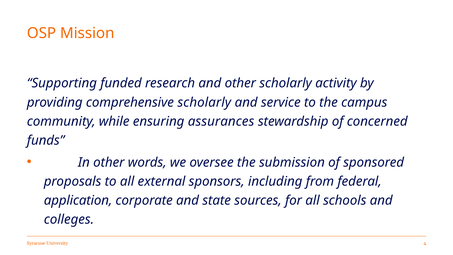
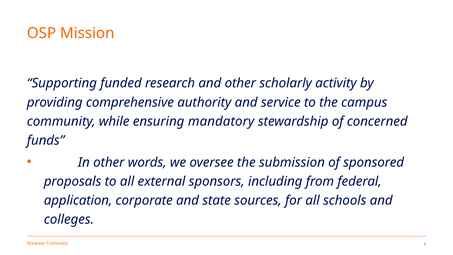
comprehensive scholarly: scholarly -> authority (204, 102)
assurances: assurances -> mandatory (221, 121)
